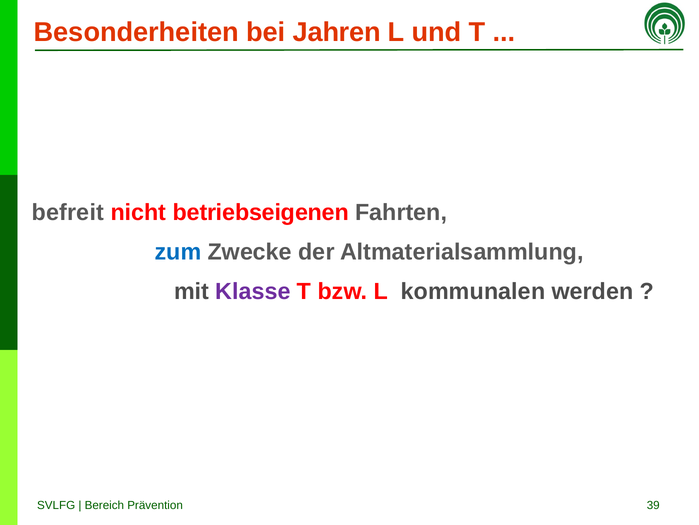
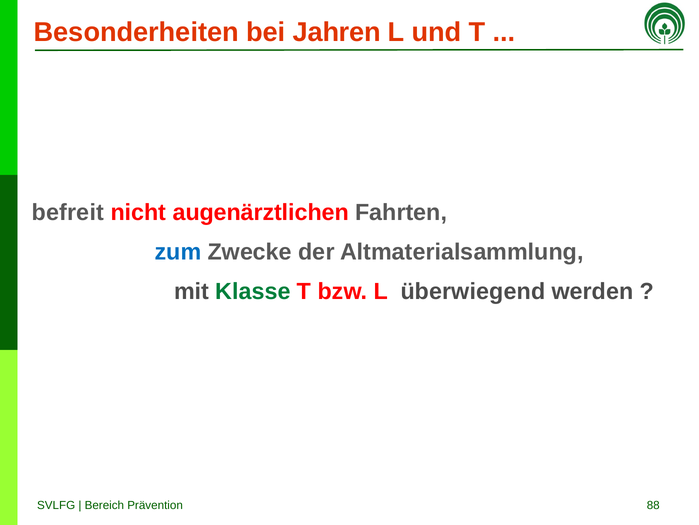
betriebseigenen: betriebseigenen -> augenärztlichen (261, 212)
Klasse colour: purple -> green (253, 291)
kommunalen: kommunalen -> überwiegend (473, 291)
39: 39 -> 88 (653, 505)
